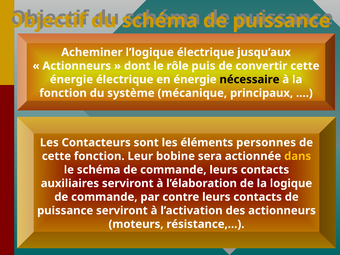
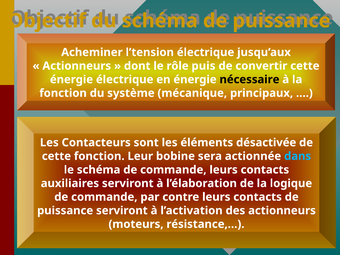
l’logique: l’logique -> l’tension (150, 52)
personnes: personnes -> désactivée (266, 143)
dans colour: yellow -> light blue (298, 156)
